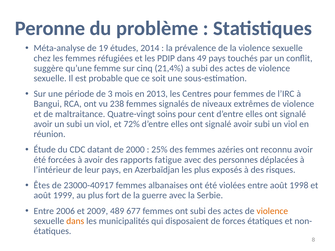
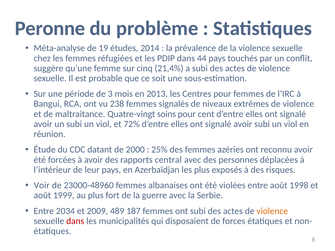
49: 49 -> 44 (202, 58)
fatigue: fatigue -> central (168, 160)
Êtes: Êtes -> Voir (42, 186)
23000-40917: 23000-40917 -> 23000-48960 (89, 186)
2006: 2006 -> 2034 (65, 211)
677: 677 -> 187 (133, 211)
dans colour: orange -> red (75, 221)
